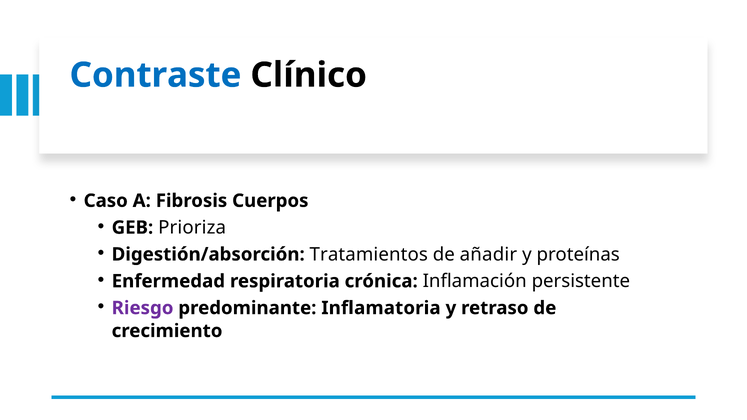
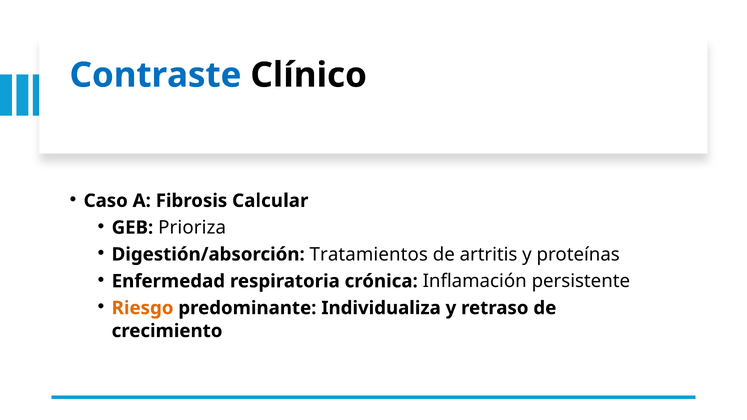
Cuerpos: Cuerpos -> Calcular (270, 201)
añadir: añadir -> artritis (489, 254)
Riesgo colour: purple -> orange (143, 308)
Inflamatoria: Inflamatoria -> Individualiza (381, 308)
